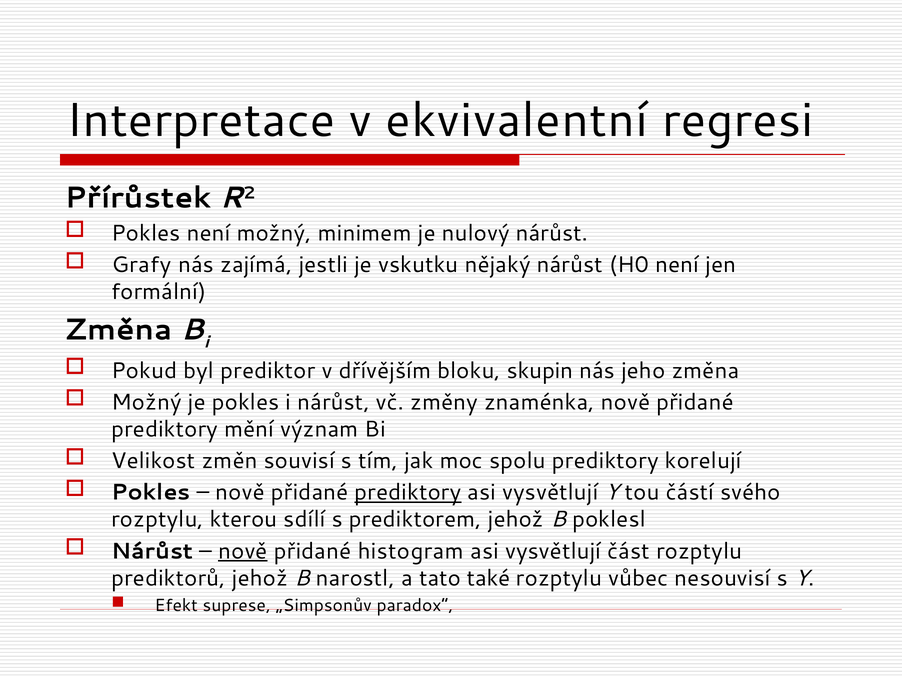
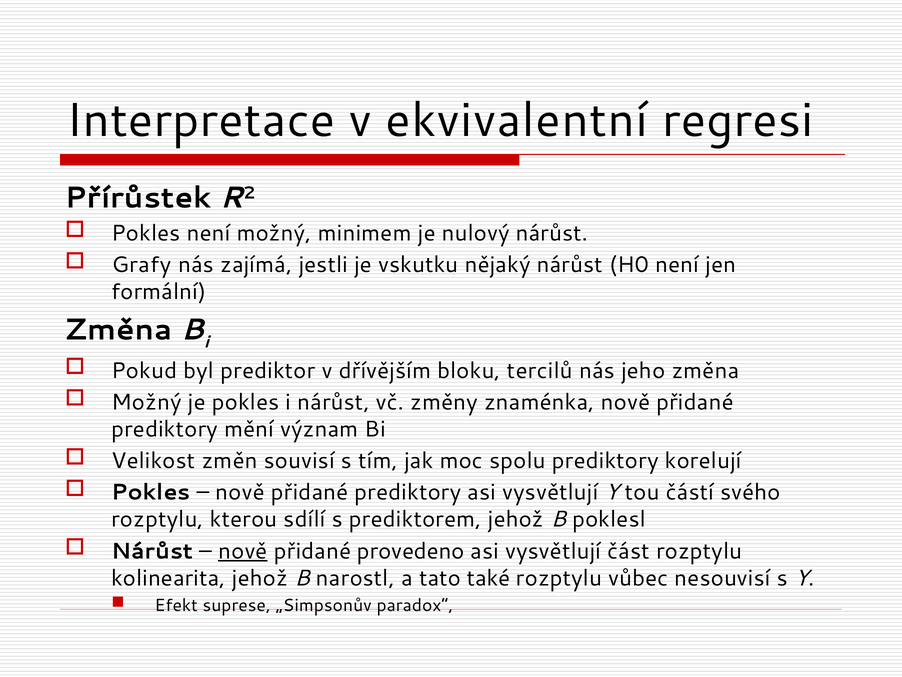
skupin: skupin -> tercilů (540, 370)
prediktory underline: present -> none (408, 492)
histogram: histogram -> provedeno (411, 551)
prediktorů: prediktorů -> kolinearita (168, 578)
